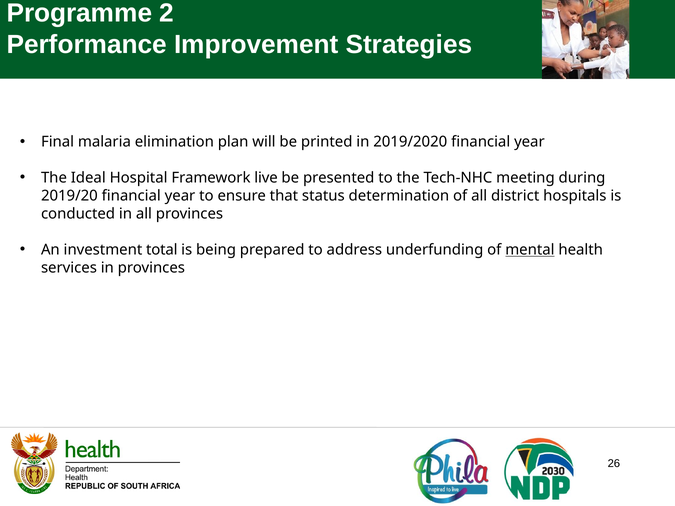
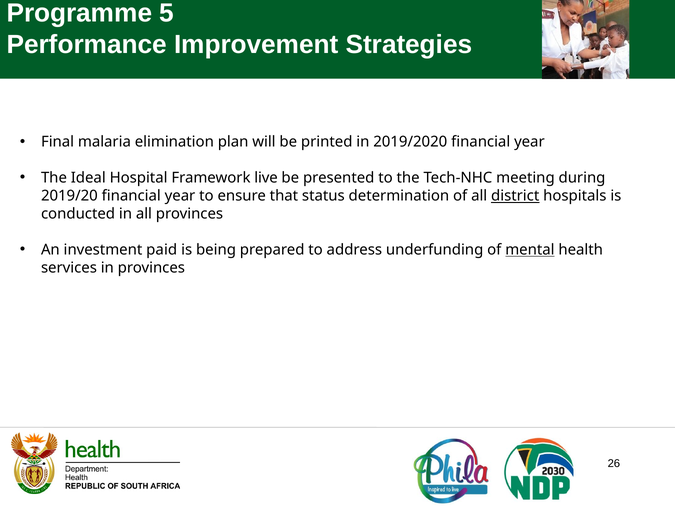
2: 2 -> 5 (167, 13)
district underline: none -> present (515, 196)
total: total -> paid (162, 250)
